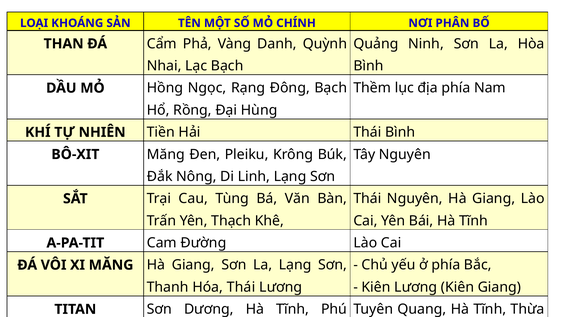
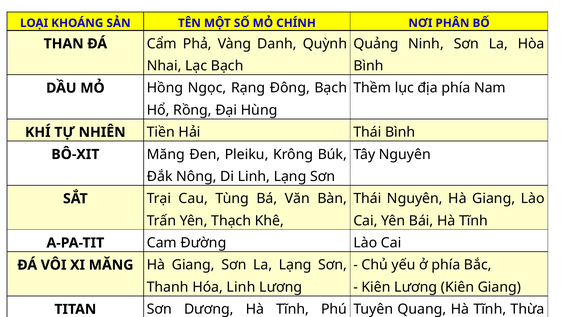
Hóa Thái: Thái -> Linh (241, 287)
